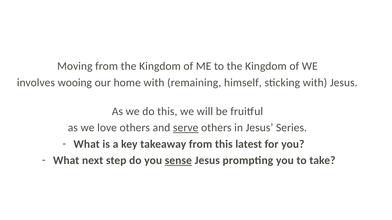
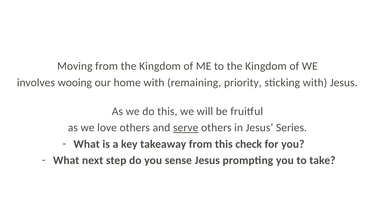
himself: himself -> priority (243, 83)
latest: latest -> check (249, 144)
sense underline: present -> none (178, 161)
